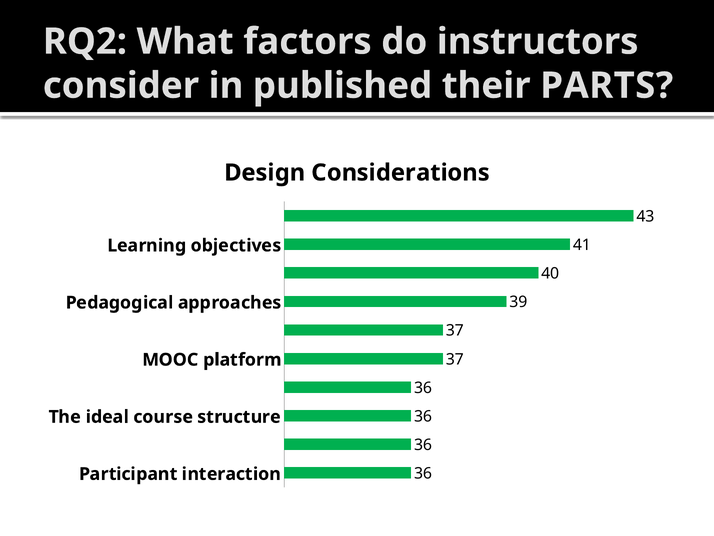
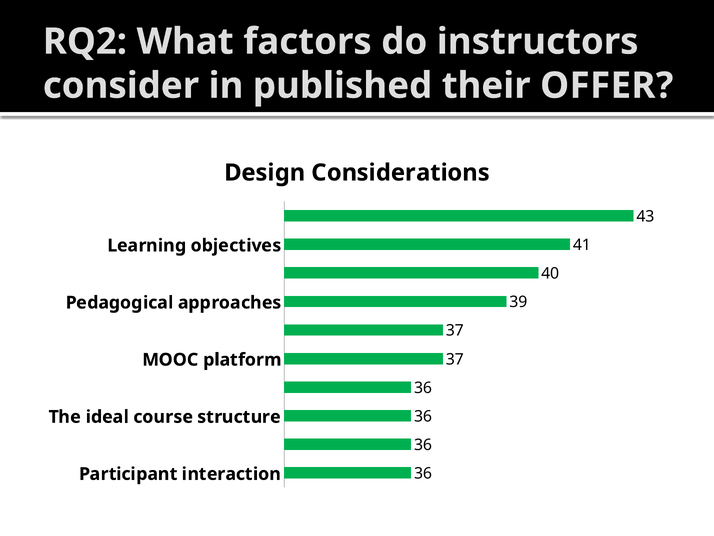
PARTS: PARTS -> OFFER (607, 86)
